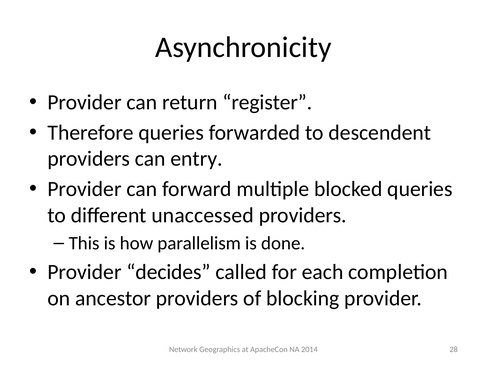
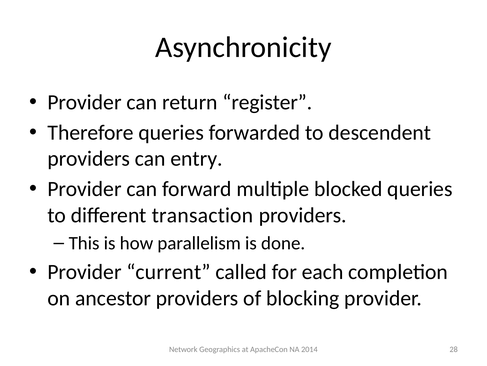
unaccessed: unaccessed -> transaction (203, 215)
decides: decides -> current (168, 272)
